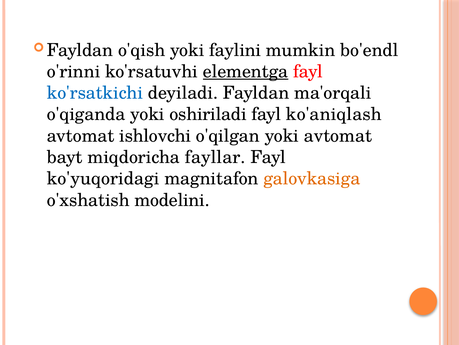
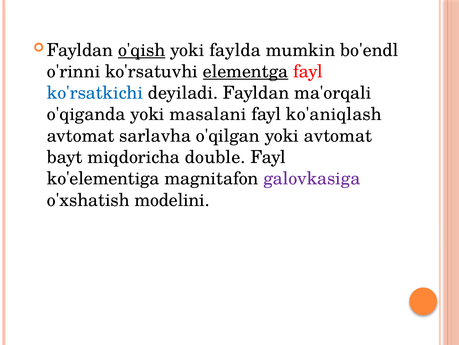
o'qish underline: none -> present (142, 50)
faylini: faylini -> faylda (235, 50)
oshiriladi: oshiriladi -> masalani (208, 114)
ishlovchi: ishlovchi -> sarlavha (155, 136)
fayllar: fayllar -> double (215, 157)
ko'yuqoridagi: ko'yuqoridagi -> ko'elementiga (103, 178)
galovkasiga colour: orange -> purple (312, 178)
